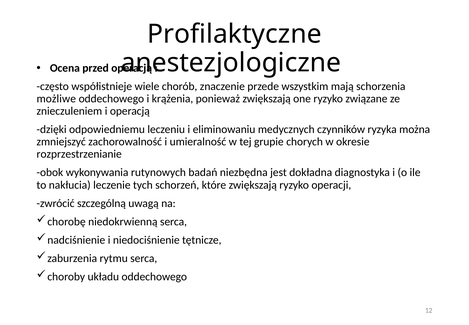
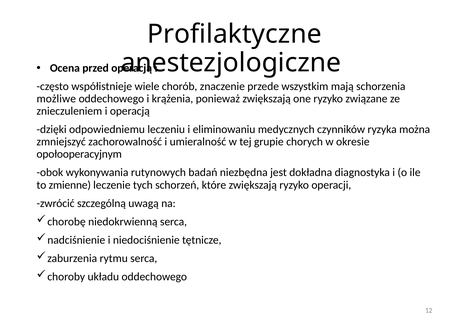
rozprzestrzenianie: rozprzestrzenianie -> opołooperacyjnym (79, 154)
nakłucia: nakłucia -> zmienne (70, 185)
